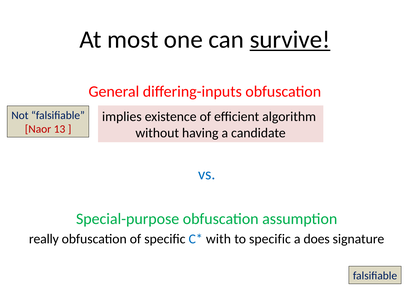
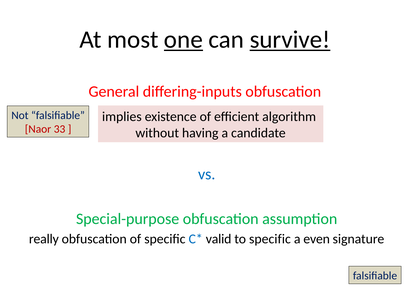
one underline: none -> present (183, 40)
13: 13 -> 33 (60, 129)
with: with -> valid (219, 240)
does: does -> even (317, 240)
